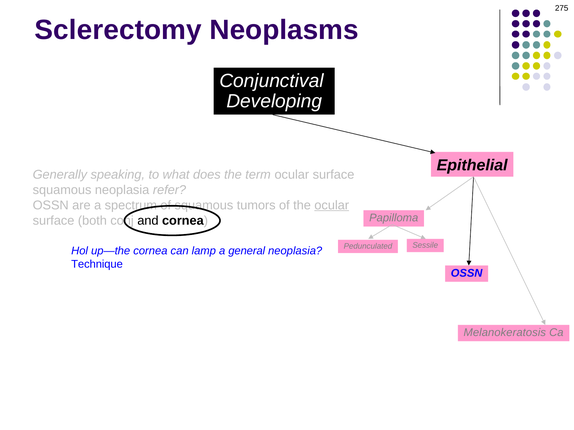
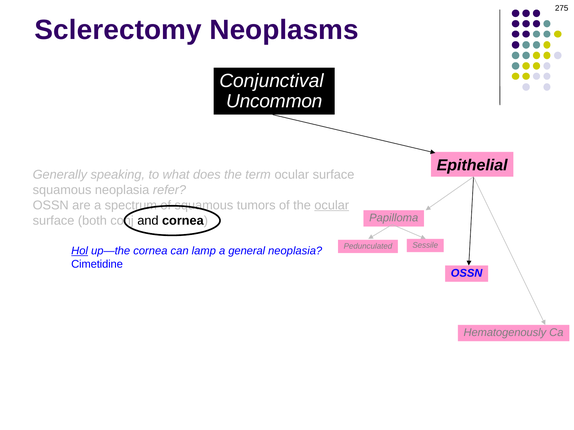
Developing: Developing -> Uncommon (274, 101)
Hol underline: none -> present (80, 251)
Technique: Technique -> Cimetidine (97, 264)
Melanokeratosis: Melanokeratosis -> Hematogenously (505, 333)
